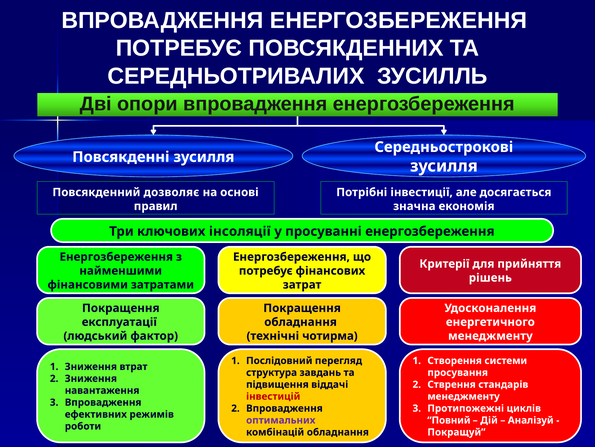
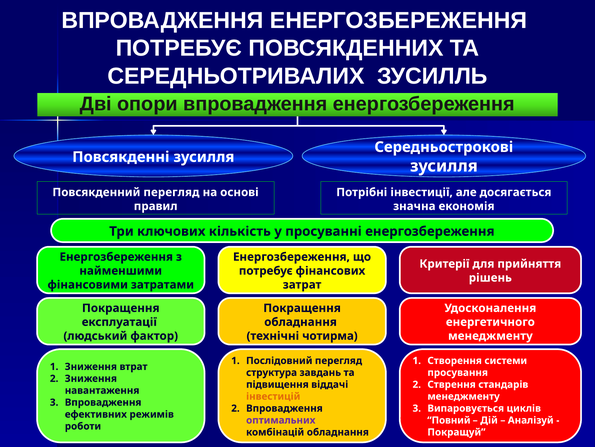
Повсякденний дозволяє: дозволяє -> перегляд (171, 192)
інсоляції: інсоляції -> кількість (240, 231)
інвестицій colour: red -> orange (273, 396)
Протипожежні: Протипожежні -> Випаровується (466, 408)
